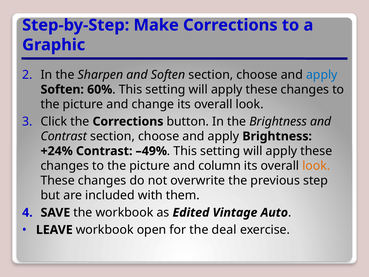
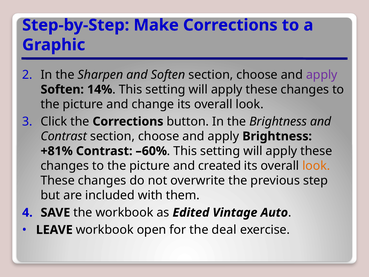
apply colour: blue -> purple (322, 75)
60%: 60% -> 14% (100, 89)
+24%: +24% -> +81% (57, 151)
–49%: –49% -> –60% (151, 151)
column: column -> created (220, 166)
